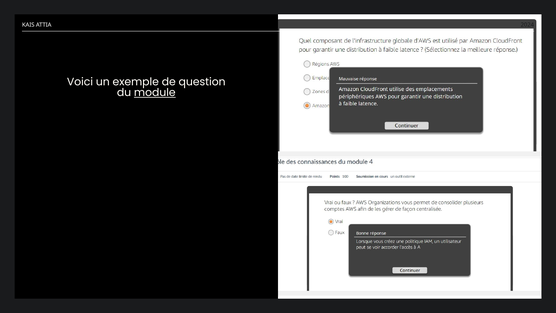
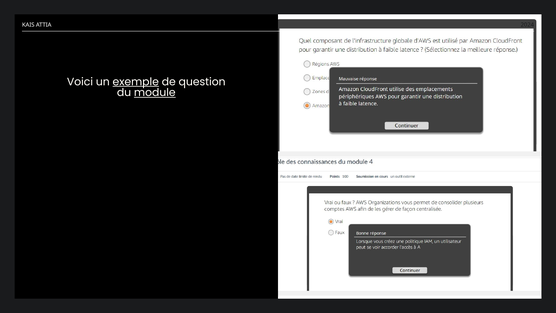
exemple underline: none -> present (136, 82)
